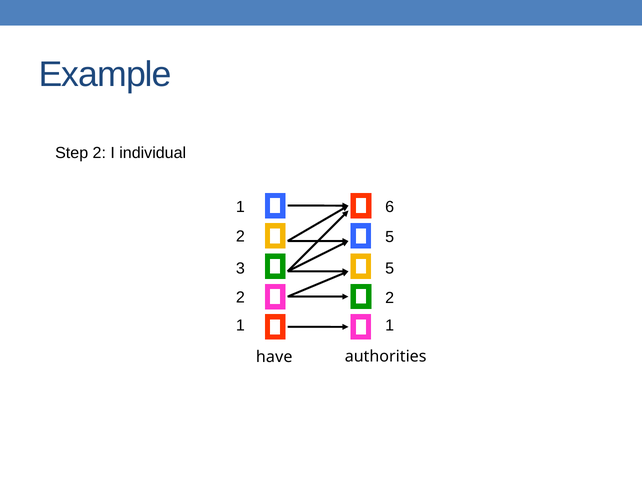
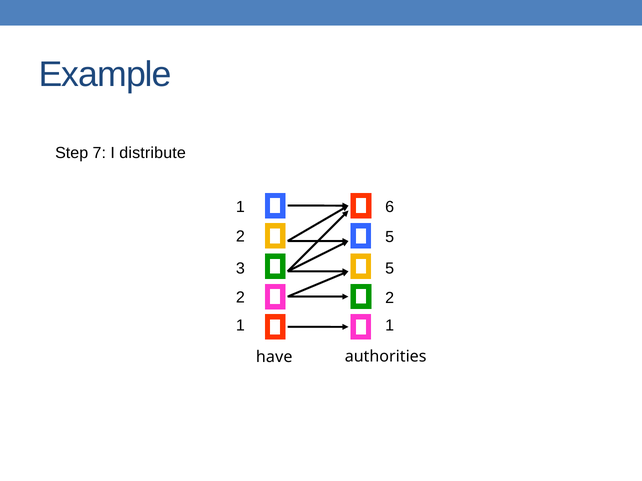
Step 2: 2 -> 7 (99, 153)
individual: individual -> distribute (153, 153)
